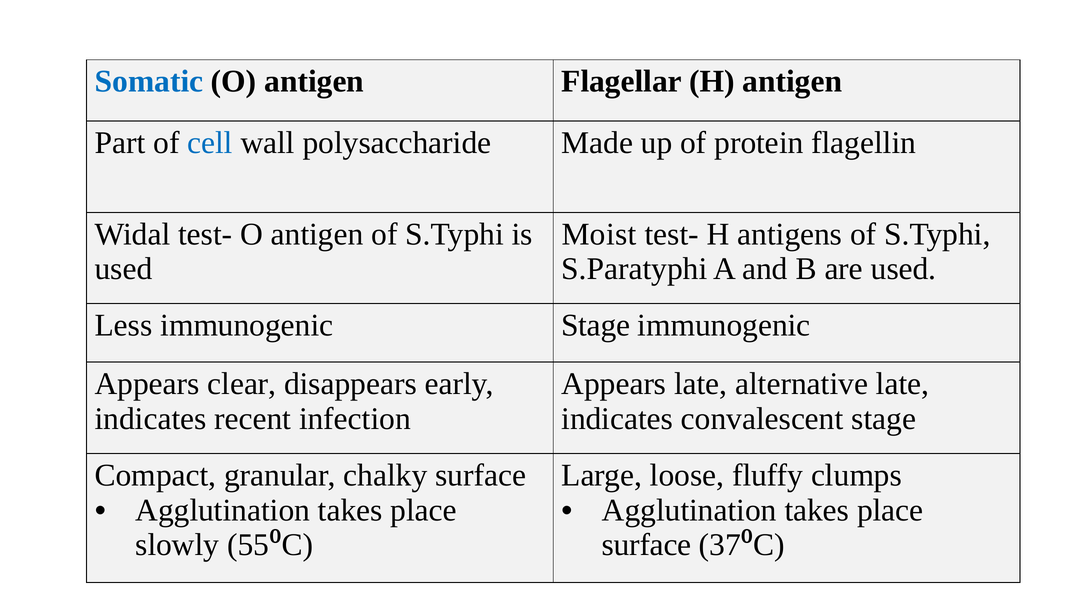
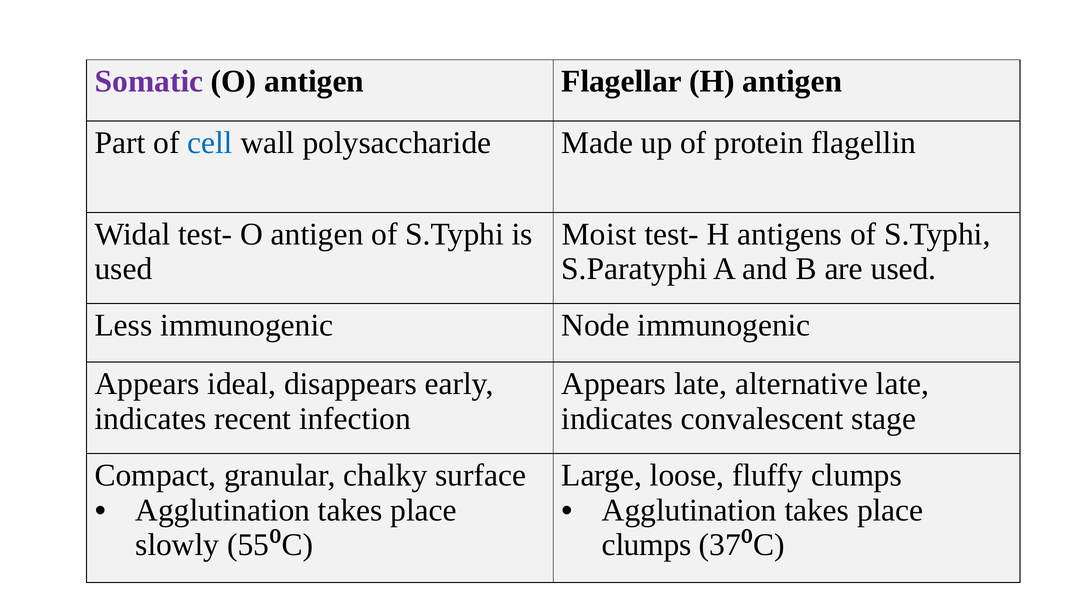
Somatic colour: blue -> purple (149, 82)
immunogenic Stage: Stage -> Node (595, 326)
clear: clear -> ideal (242, 384)
surface: surface -> clumps (647, 546)
